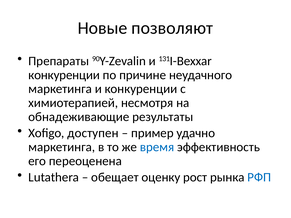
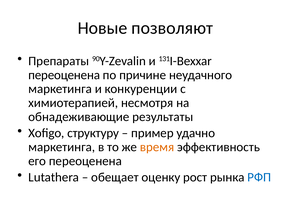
конкуренции: конкуренции -> переоценена (64, 75)
доступен: доступен -> структуру (93, 133)
время colour: blue -> orange (157, 147)
